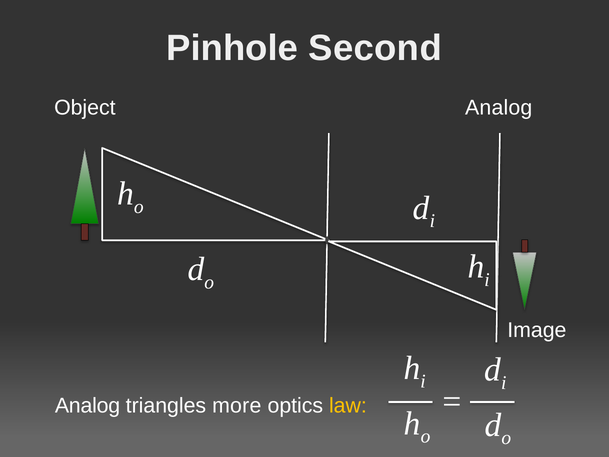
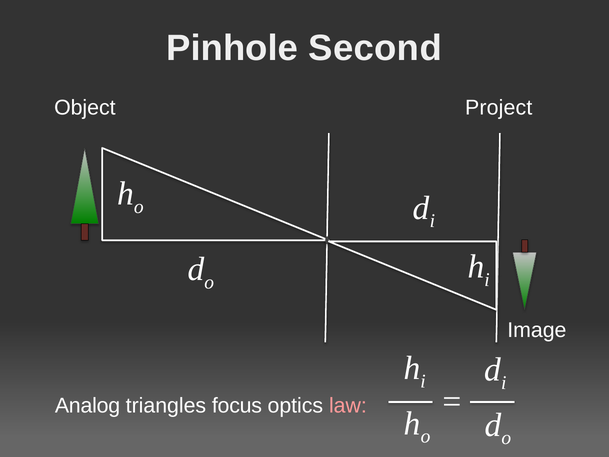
Analog: Analog -> Project (499, 108)
more: more -> focus (237, 406)
law colour: yellow -> pink (348, 406)
